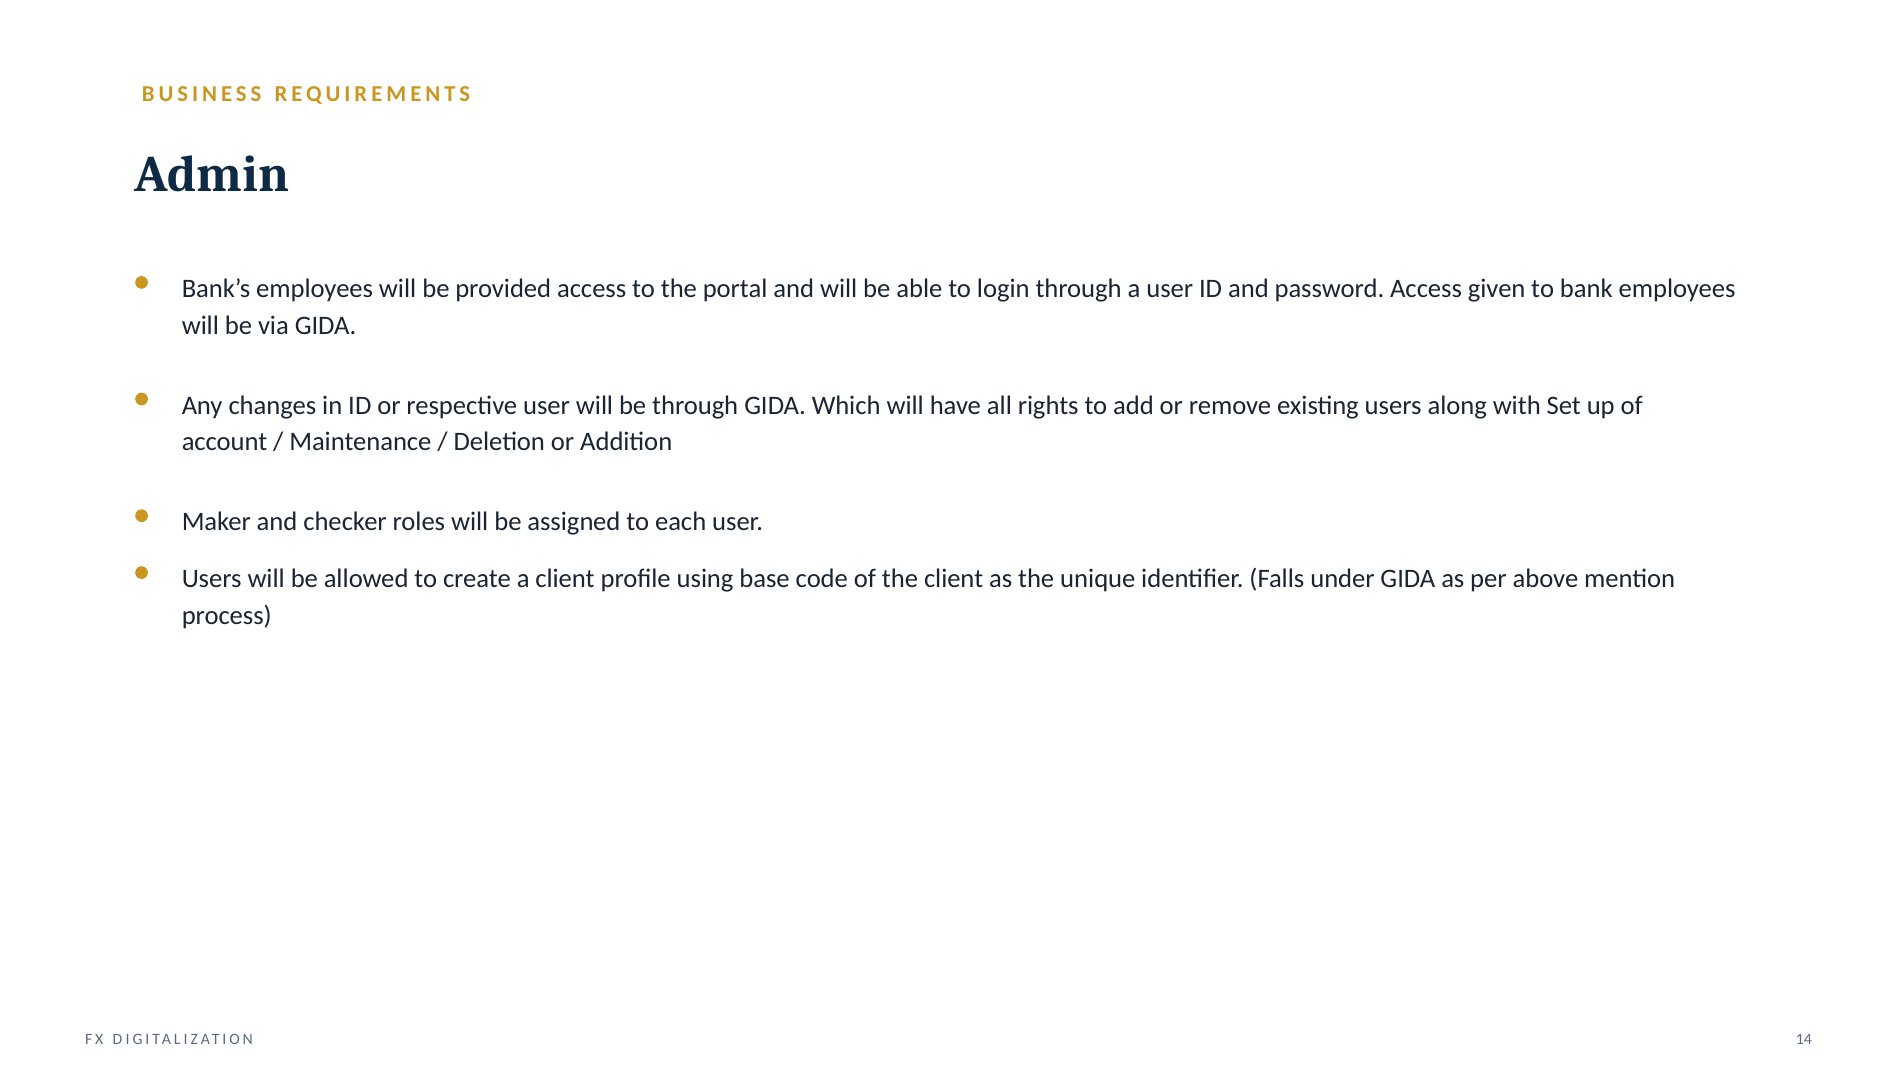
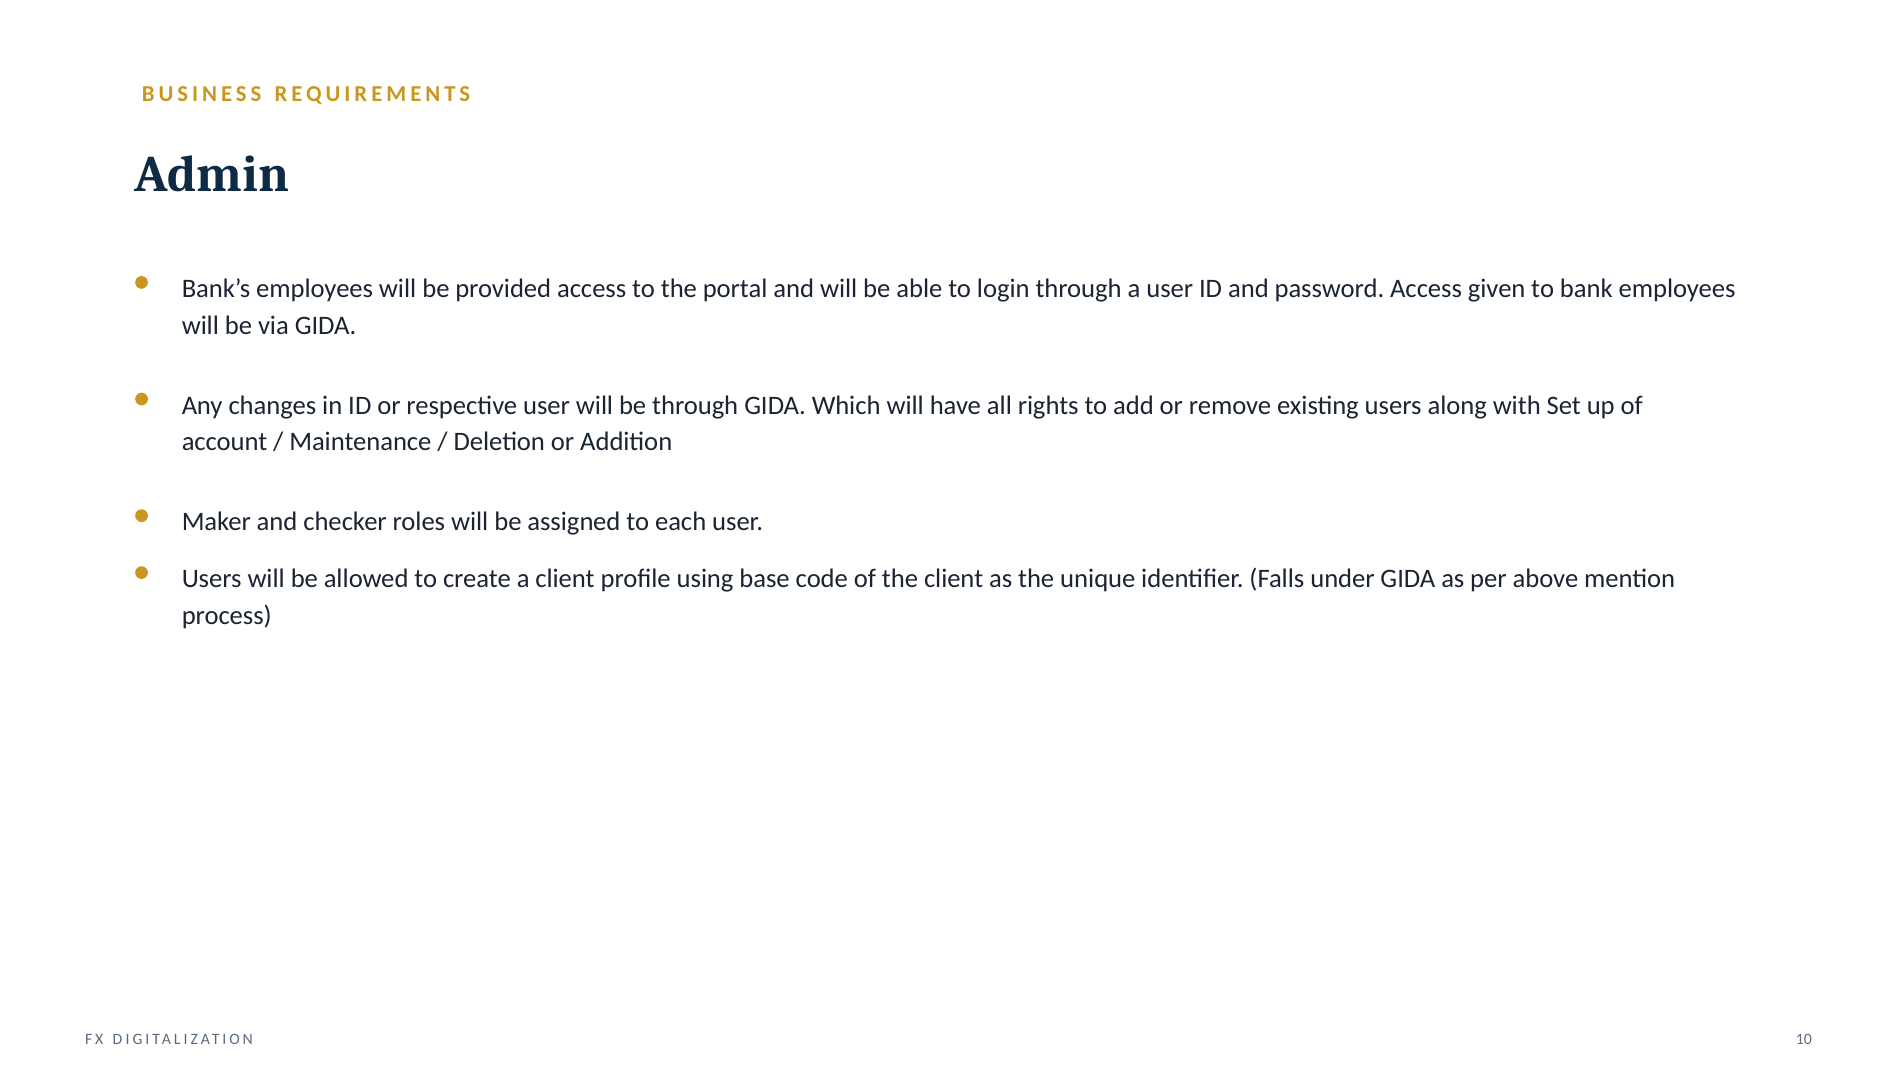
14: 14 -> 10 (1804, 1040)
